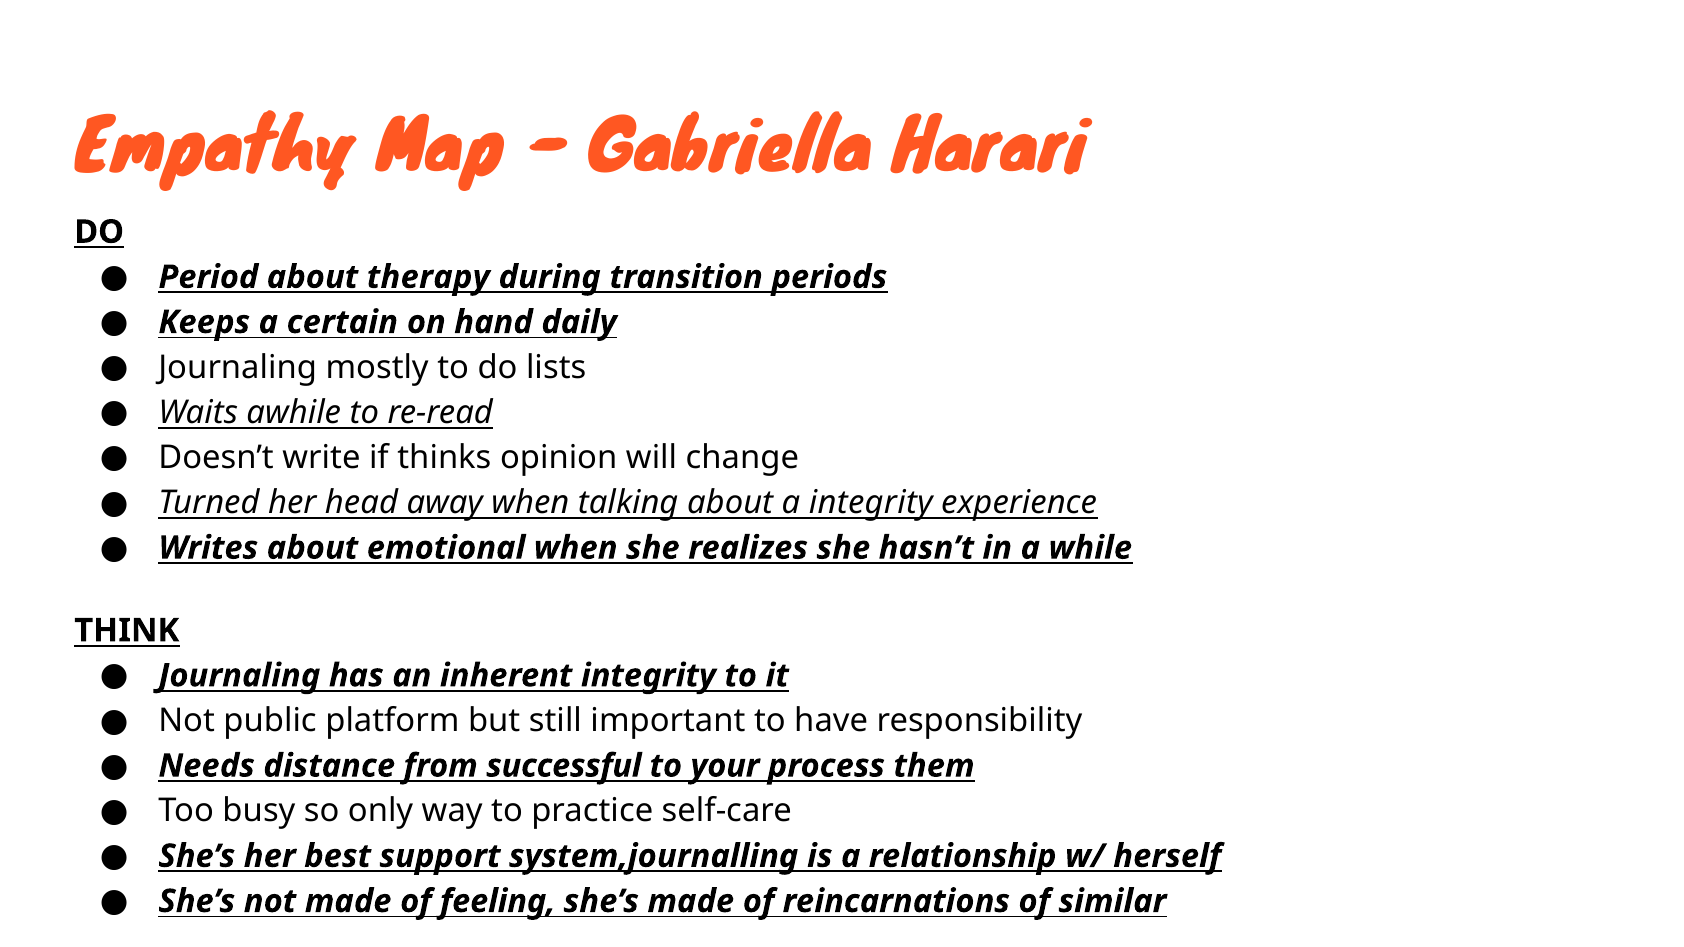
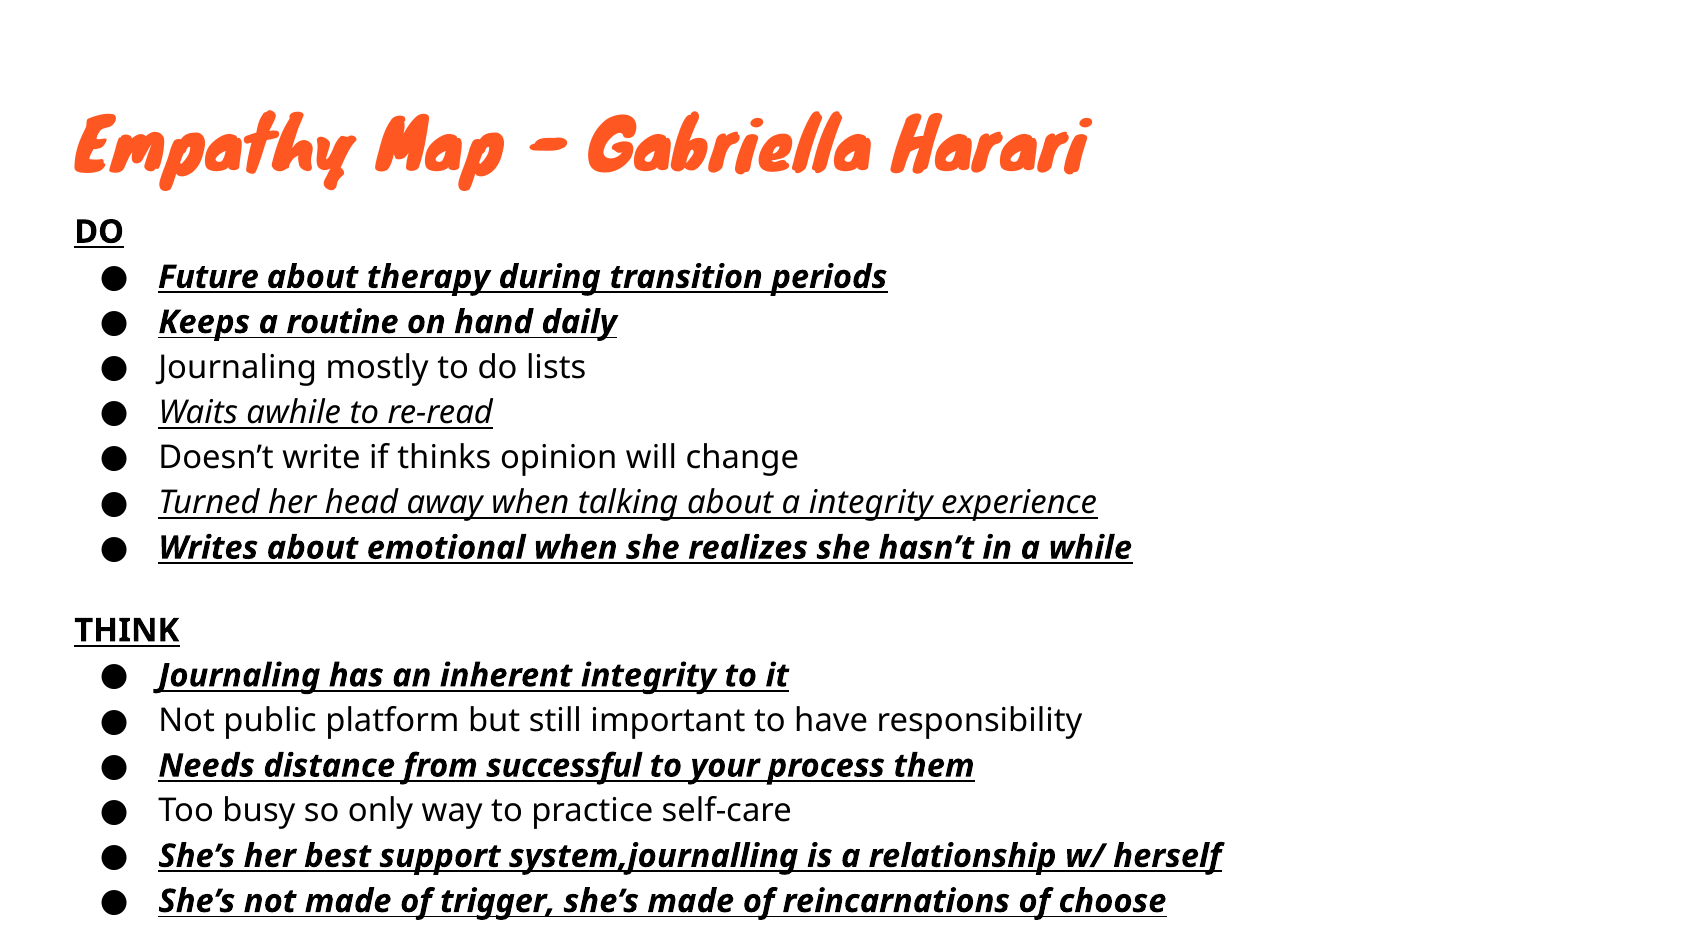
Period: Period -> Future (208, 277)
certain: certain -> routine (343, 322)
feeling: feeling -> trigger (498, 902)
similar: similar -> choose (1112, 902)
